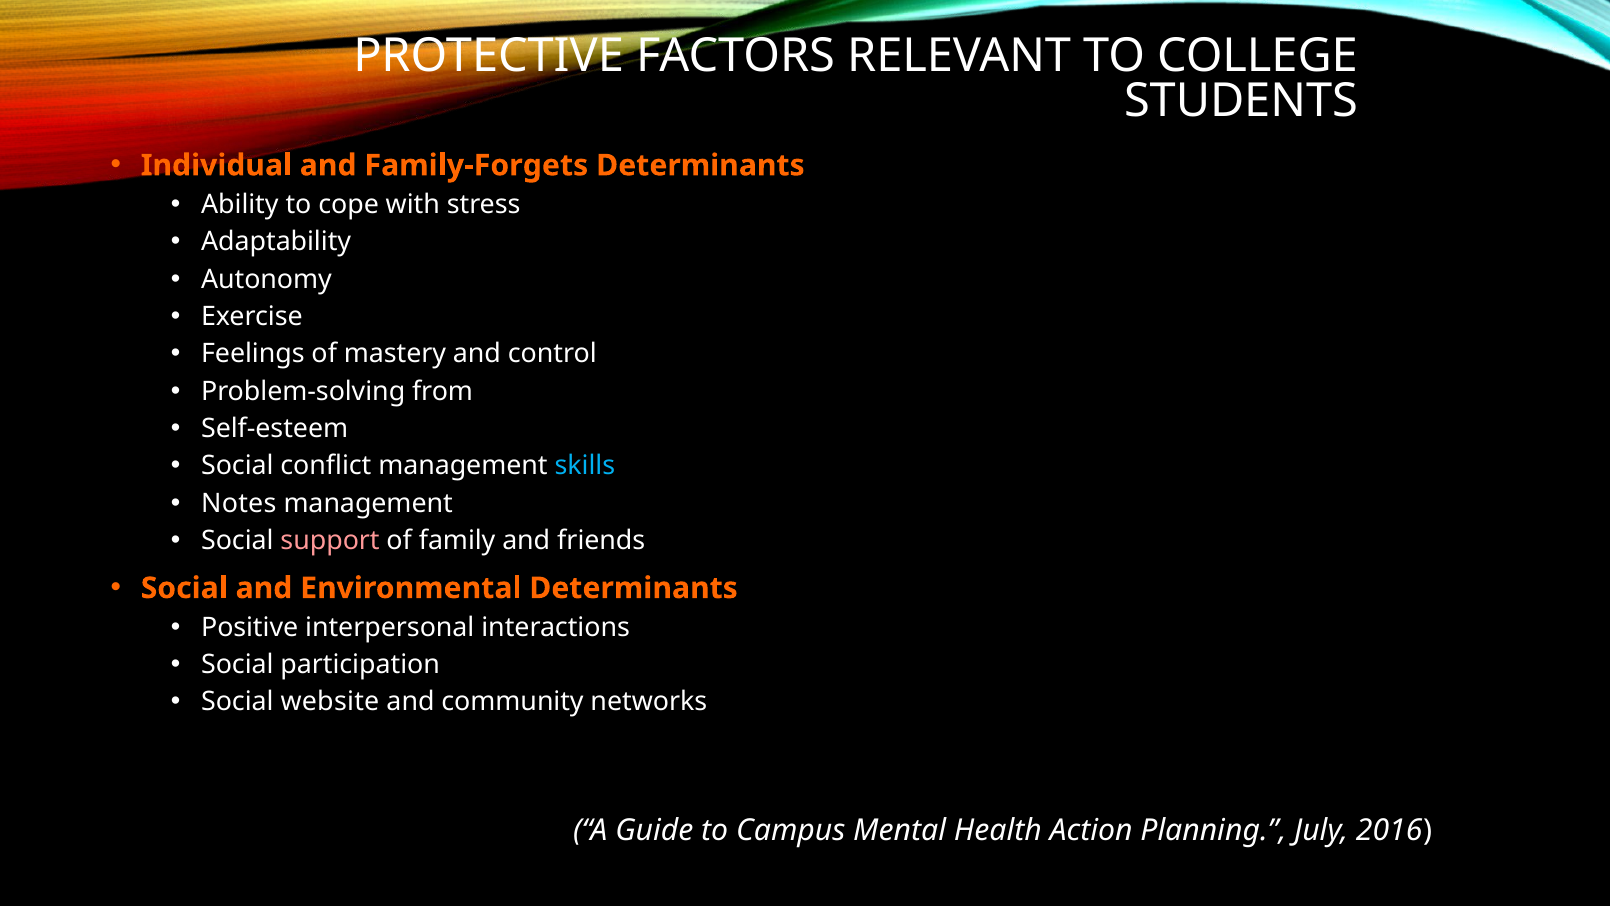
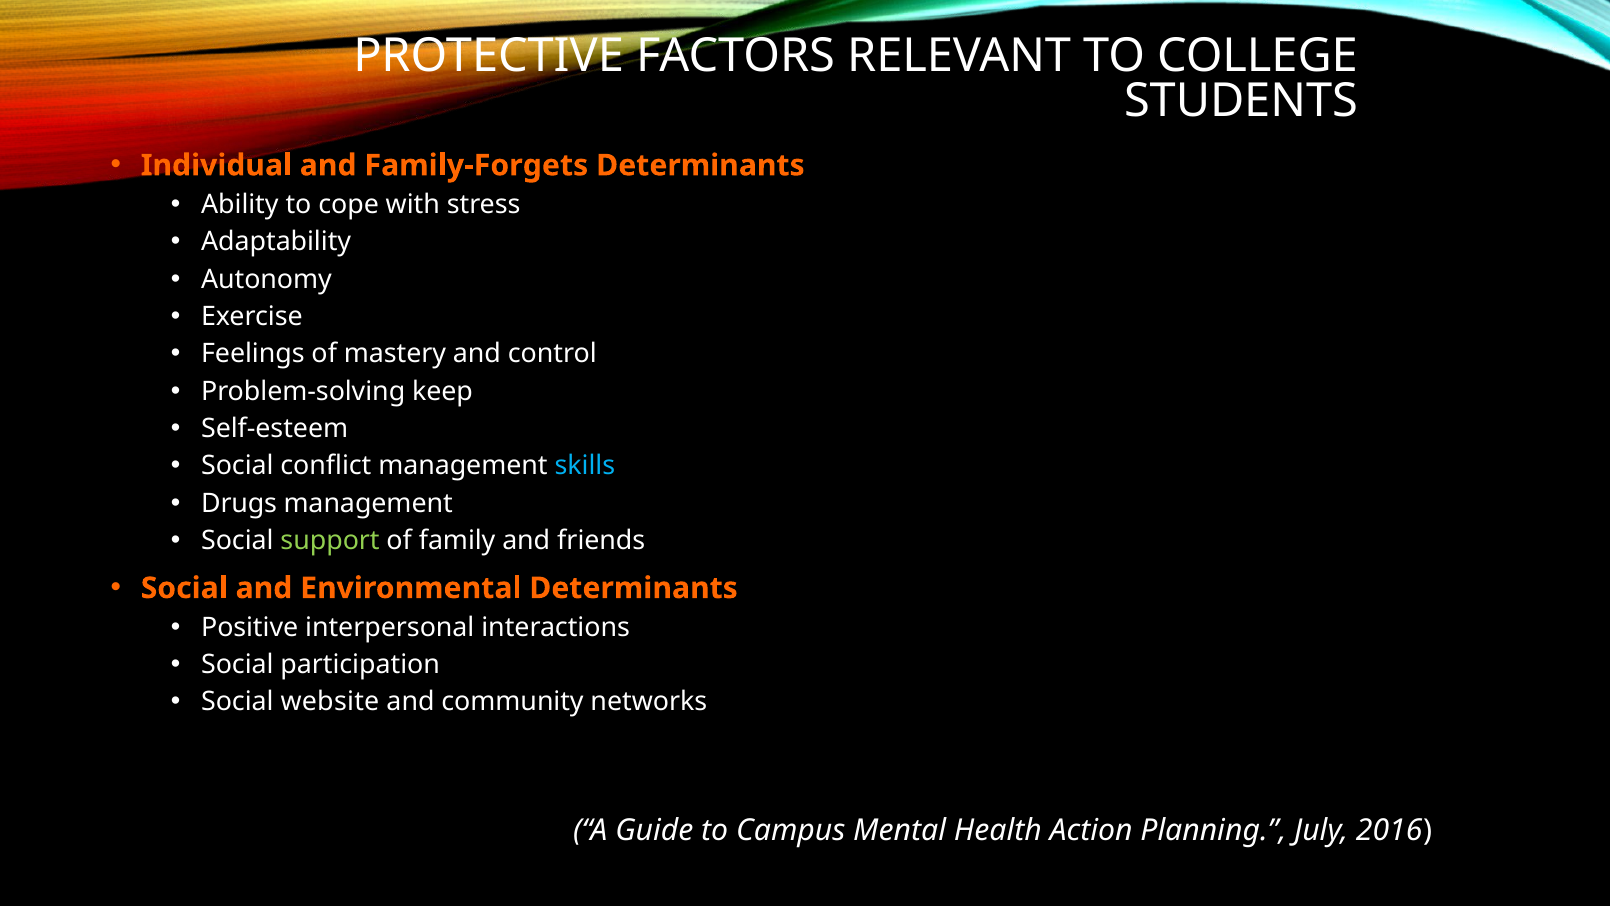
from: from -> keep (443, 391)
Notes: Notes -> Drugs (239, 503)
support colour: pink -> light green (330, 540)
